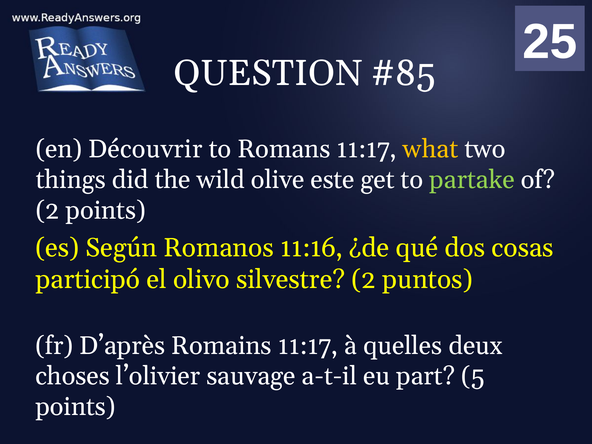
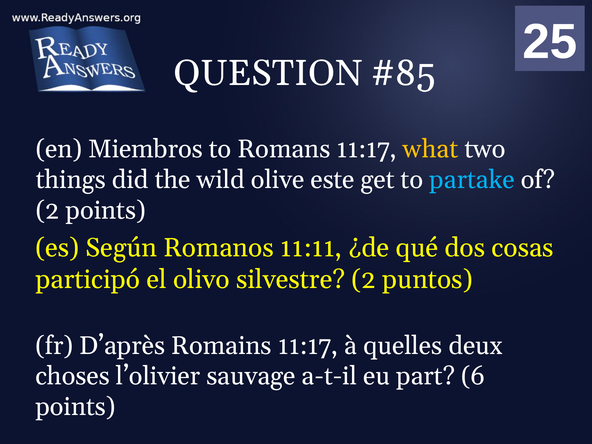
Découvrir: Découvrir -> Miembros (145, 149)
partake colour: light green -> light blue (472, 180)
11:16: 11:16 -> 11:11 (311, 248)
5: 5 -> 6 (473, 376)
